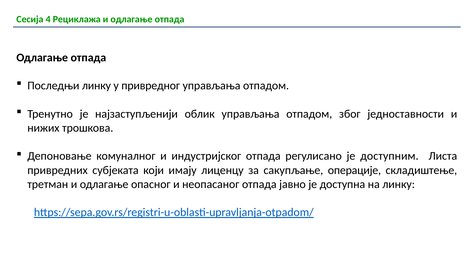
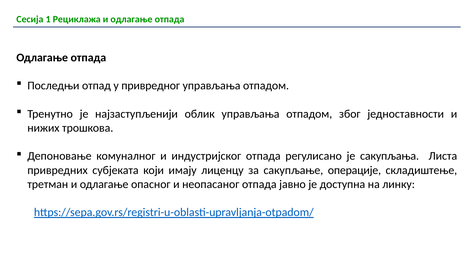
4: 4 -> 1 (48, 19)
Последњи линку: линку -> отпад (96, 86)
доступним: доступним -> сакупљања (390, 156)
